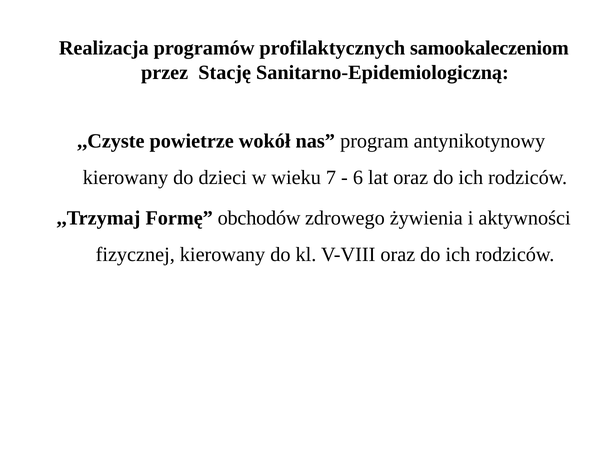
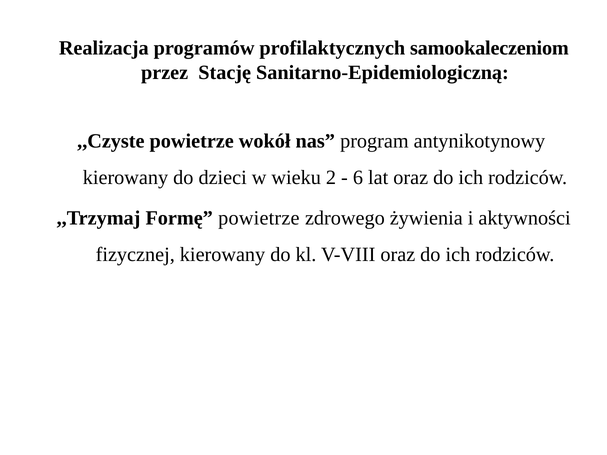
7: 7 -> 2 (331, 178)
Formę obchodów: obchodów -> powietrze (259, 218)
